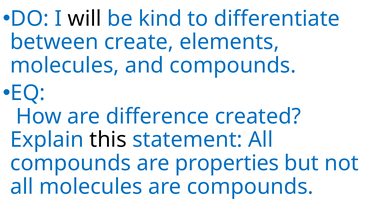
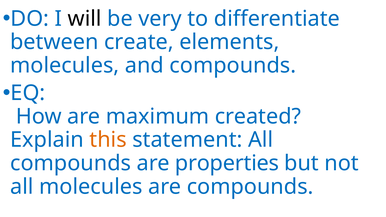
kind: kind -> very (160, 19)
difference: difference -> maximum (158, 116)
this colour: black -> orange (108, 140)
